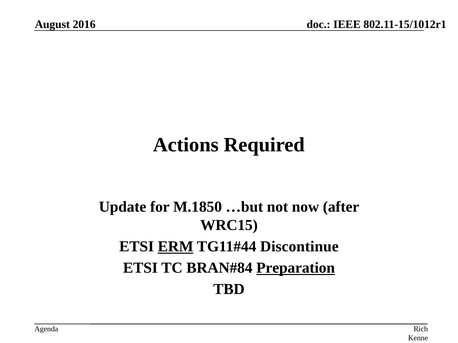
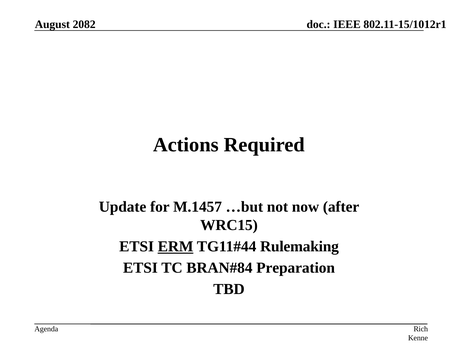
2016: 2016 -> 2082 (84, 24)
M.1850: M.1850 -> M.1457 (198, 207)
Discontinue: Discontinue -> Rulemaking (300, 247)
Preparation underline: present -> none (296, 268)
